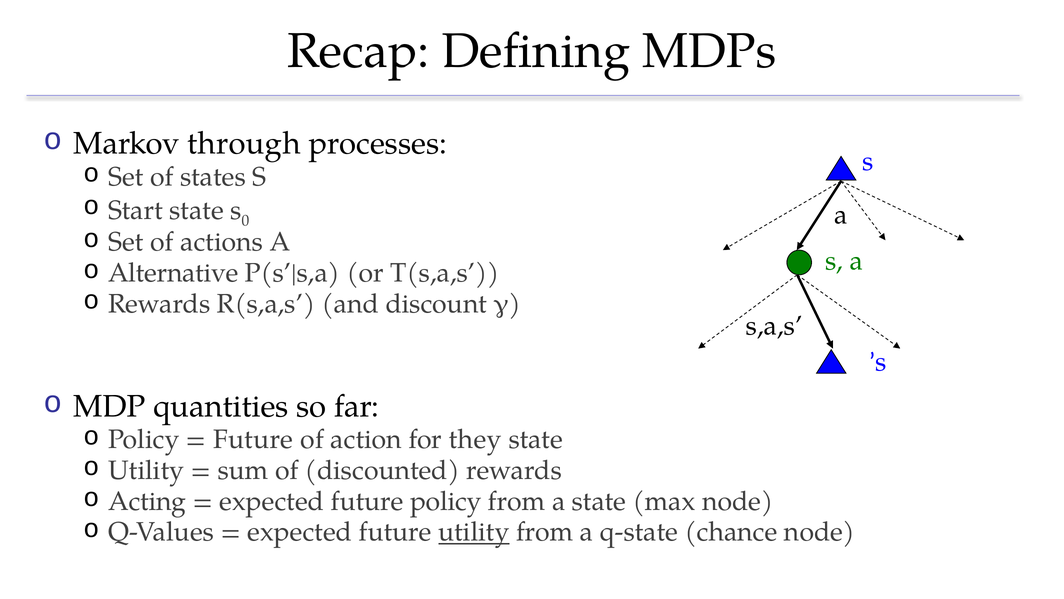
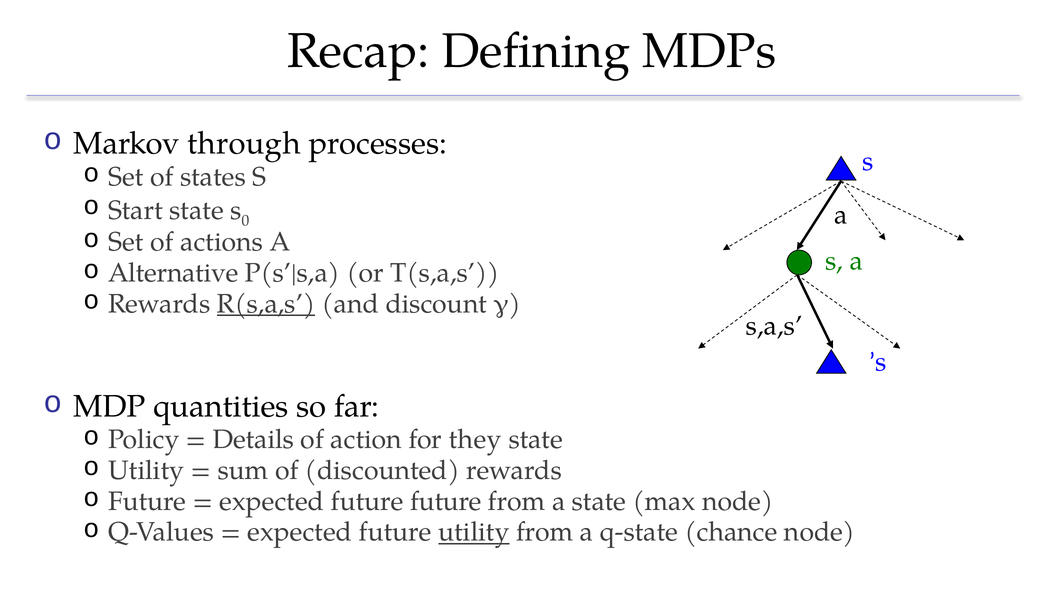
R(s,a,s underline: none -> present (266, 304)
Future: Future -> Details (253, 439)
Acting: Acting -> Future (147, 501)
future policy: policy -> future (446, 501)
